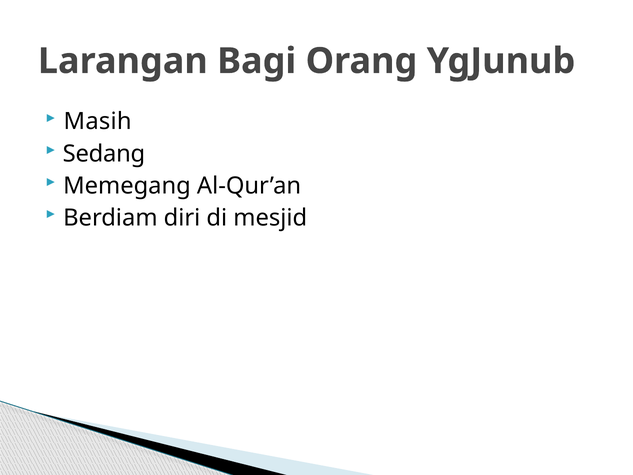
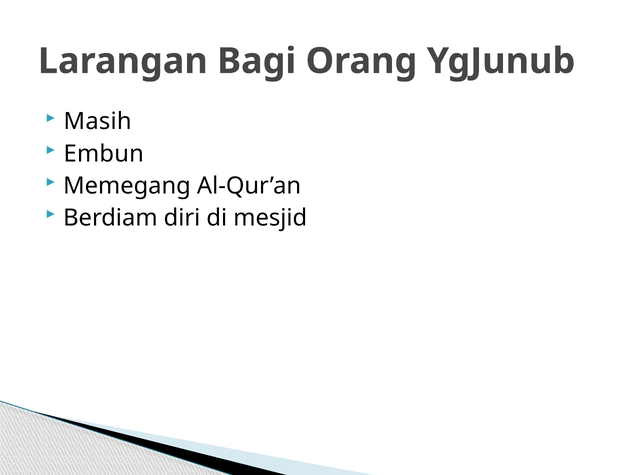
Sedang: Sedang -> Embun (104, 154)
